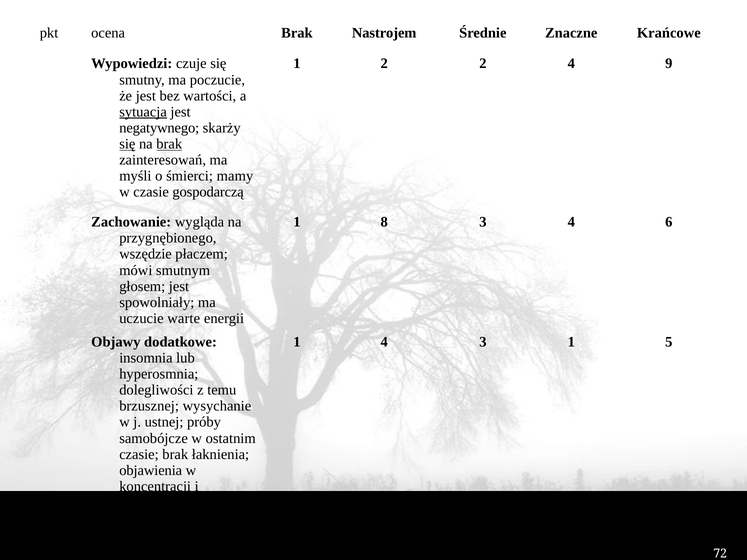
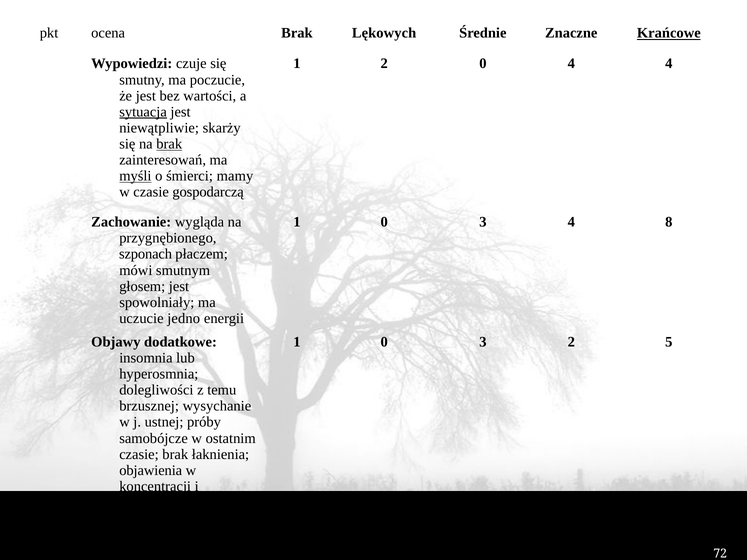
Nastrojem: Nastrojem -> Lękowych (384, 33)
Krańcowe underline: none -> present (669, 33)
2 2: 2 -> 0 (483, 64)
4 9: 9 -> 4 (669, 64)
negatywnego: negatywnego -> niewątpliwie (159, 128)
się underline: present -> none (127, 144)
myśli underline: none -> present (135, 176)
8: 8 -> 0 (384, 222)
6: 6 -> 8 (669, 222)
wszędzie: wszędzie -> szponach (146, 254)
warte: warte -> jedno (184, 319)
4: 4 -> 0 (384, 342)
3 1: 1 -> 2 (571, 342)
